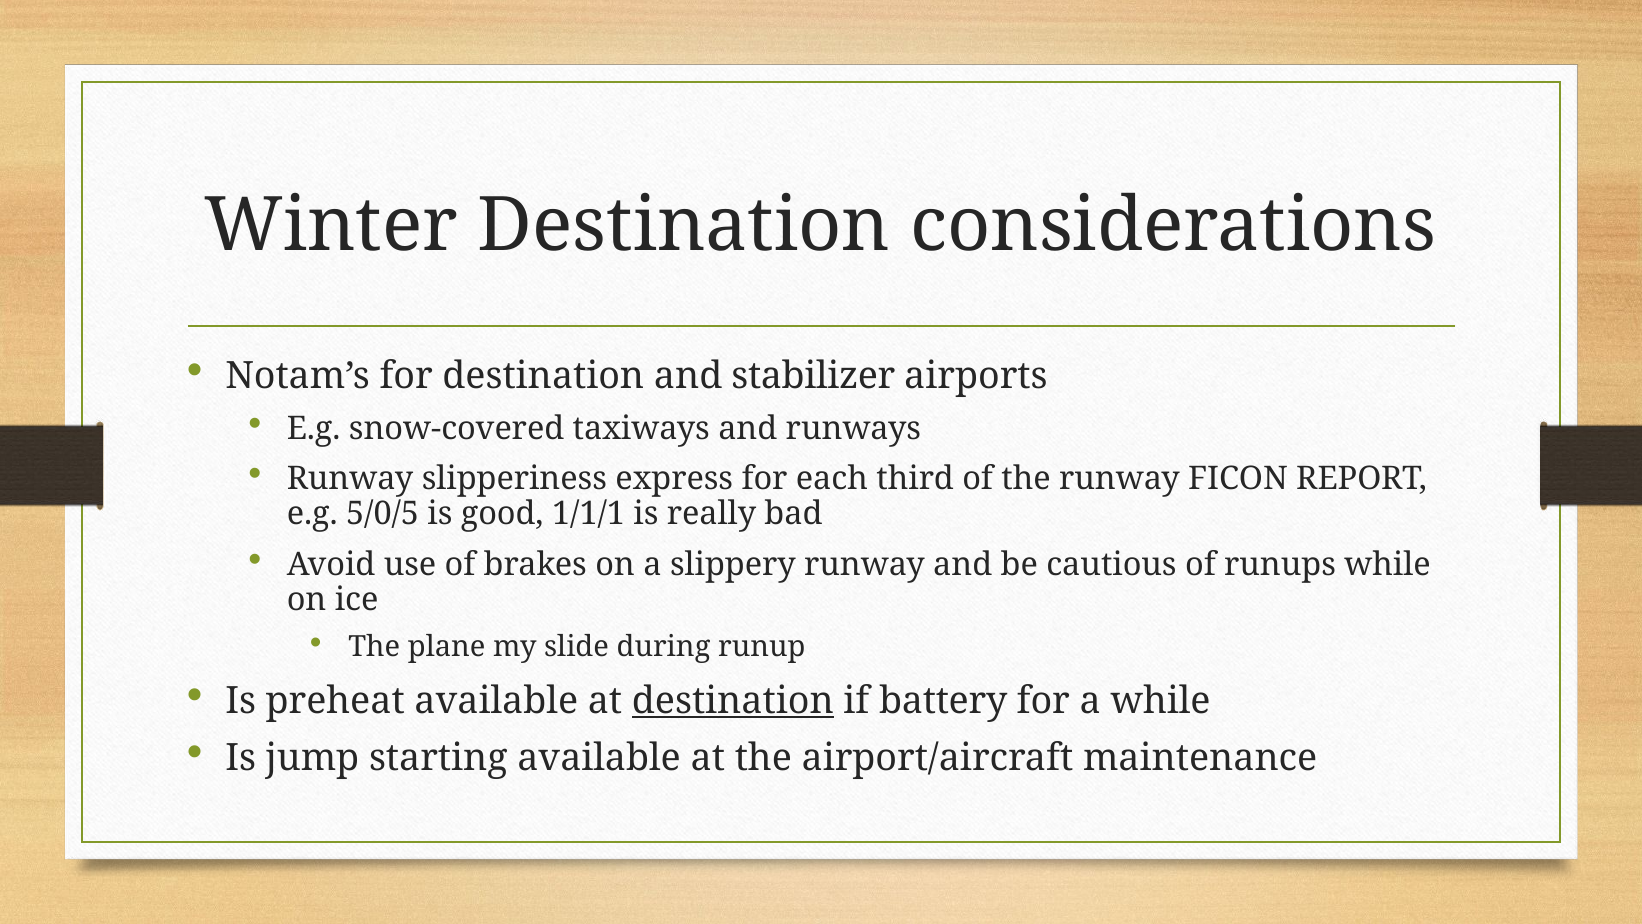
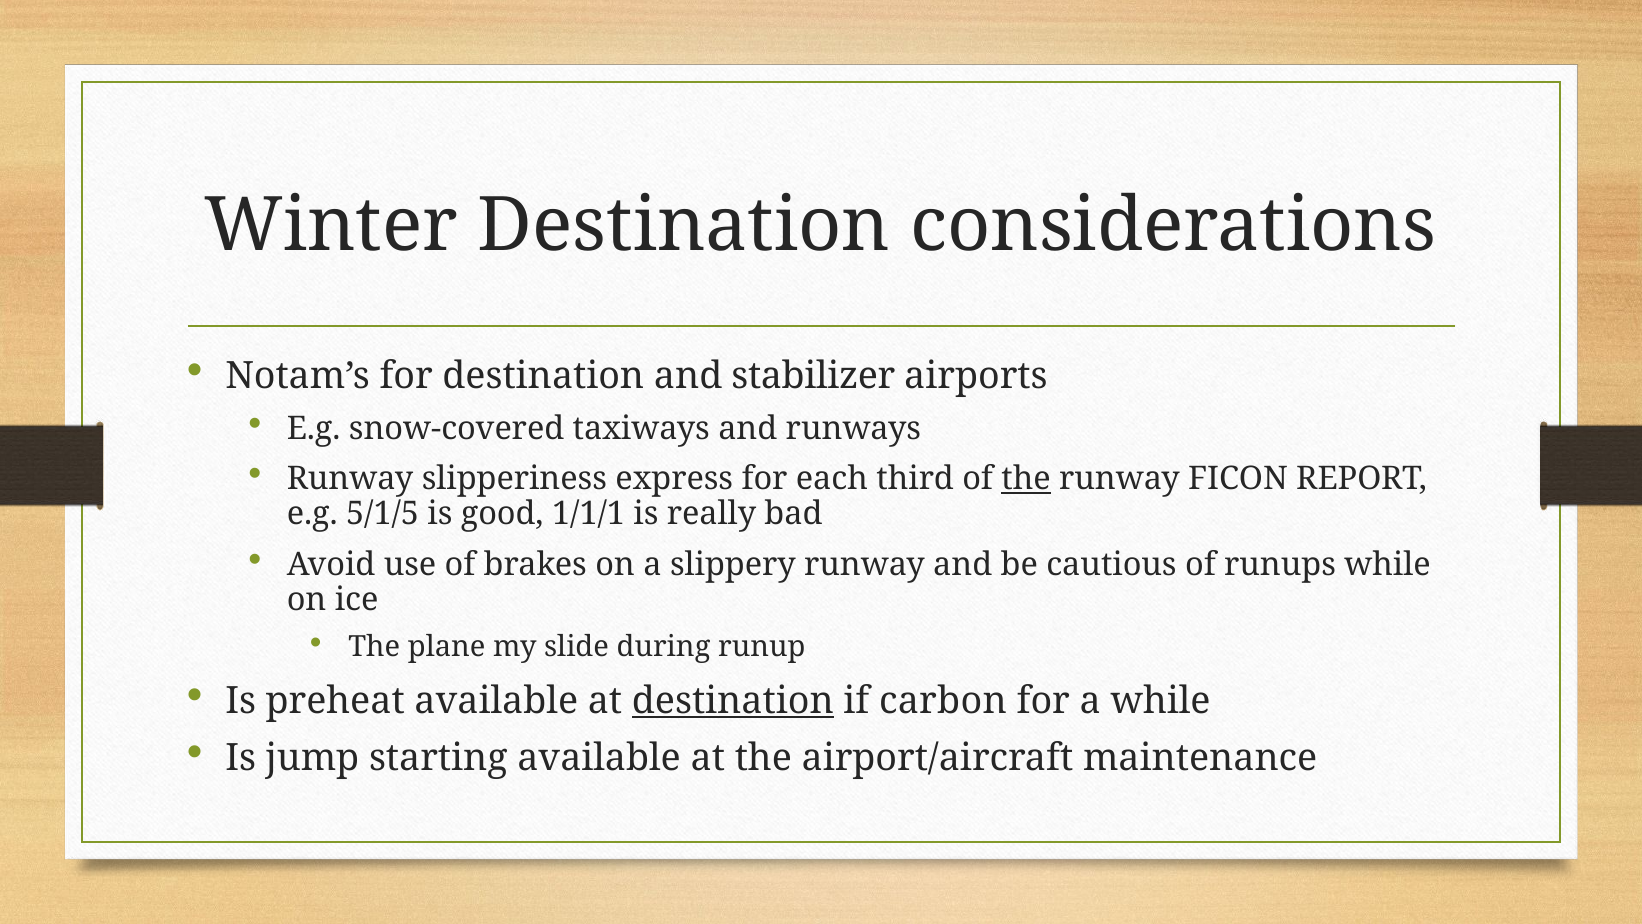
the underline: none -> present (1026, 479)
5/0/5: 5/0/5 -> 5/1/5 (383, 514)
battery: battery -> carbon (943, 701)
